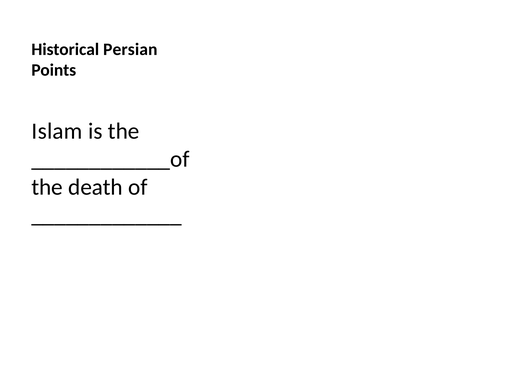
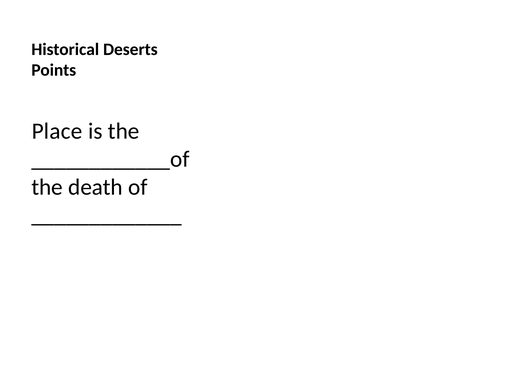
Persian: Persian -> Deserts (130, 49)
Islam: Islam -> Place (57, 131)
